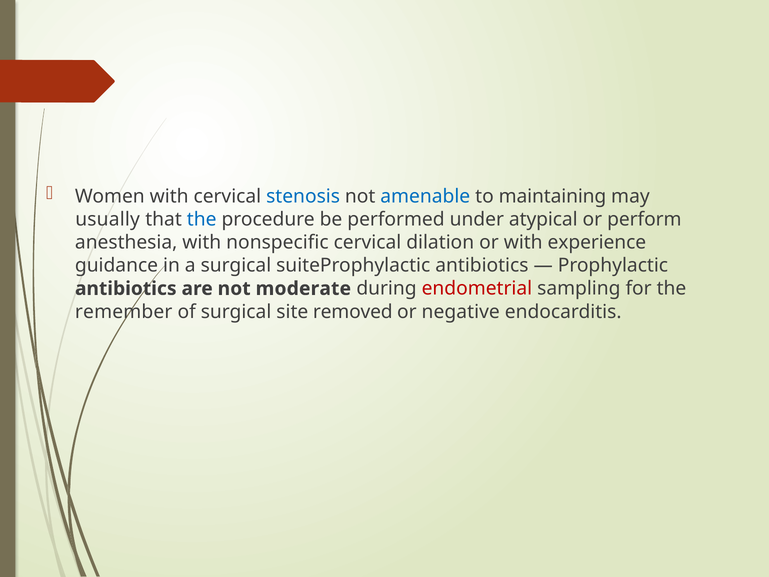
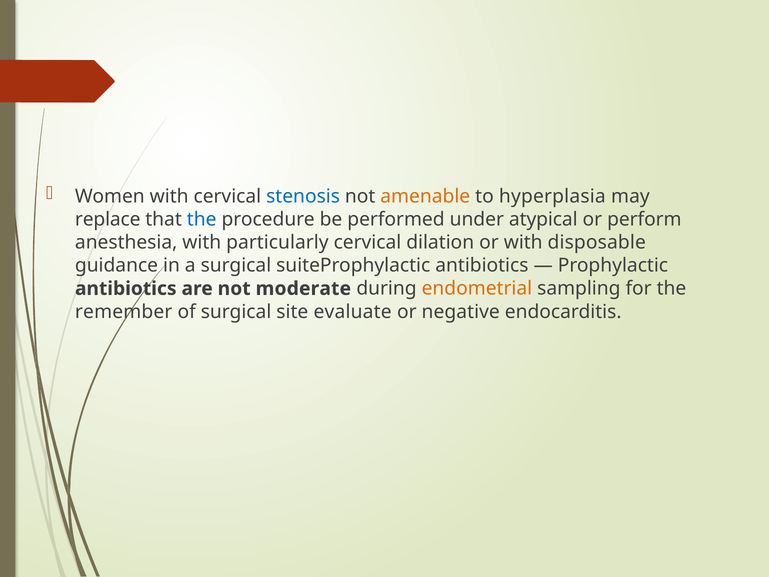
amenable colour: blue -> orange (425, 196)
maintaining: maintaining -> hyperplasia (552, 196)
usually: usually -> replace (108, 219)
nonspecific: nonspecific -> particularly (277, 242)
experience: experience -> disposable (597, 242)
endometrial colour: red -> orange (477, 288)
removed: removed -> evaluate (353, 312)
